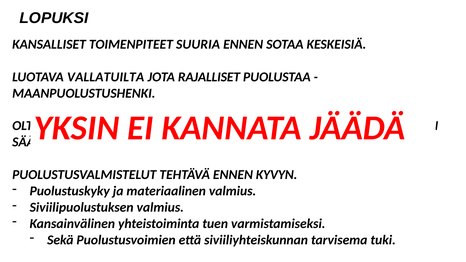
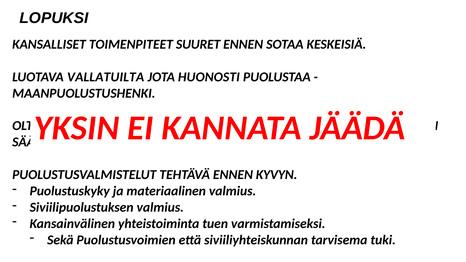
SUURIA: SUURIA -> SUURET (198, 44)
RAJALLISET: RAJALLISET -> HUONOSTI (209, 77)
